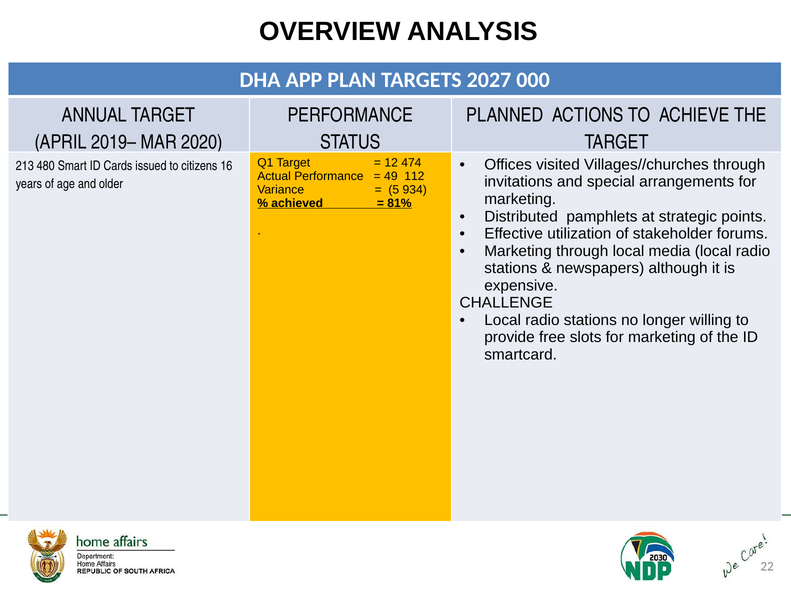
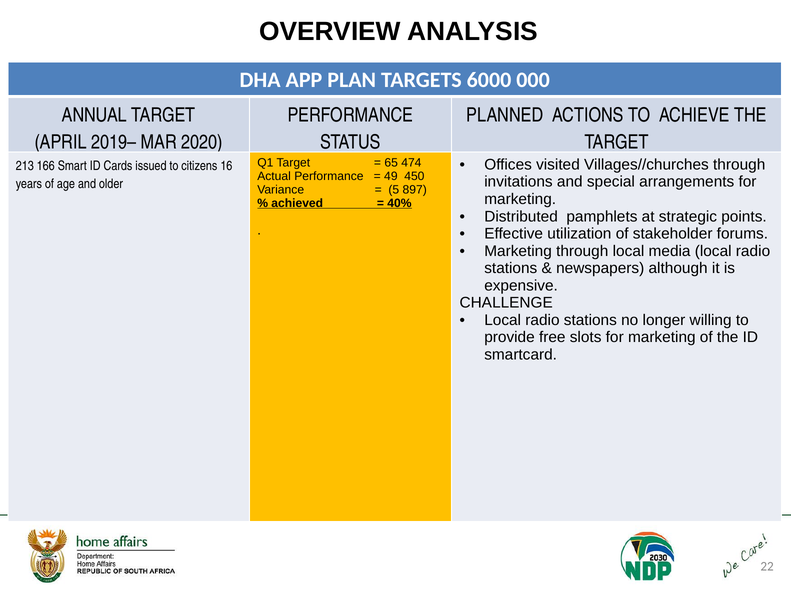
2027: 2027 -> 6000 (489, 80)
12: 12 -> 65 (391, 163)
480: 480 -> 166 (46, 166)
112: 112 -> 450 (414, 176)
934: 934 -> 897 (415, 190)
81%: 81% -> 40% (399, 203)
